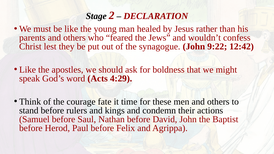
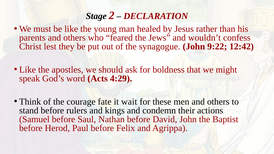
time: time -> wait (129, 102)
